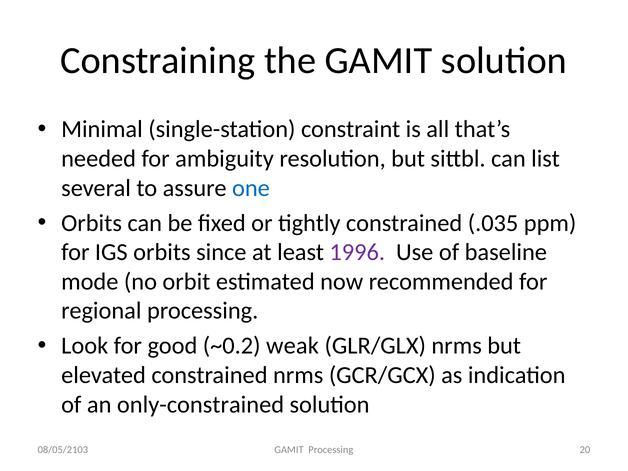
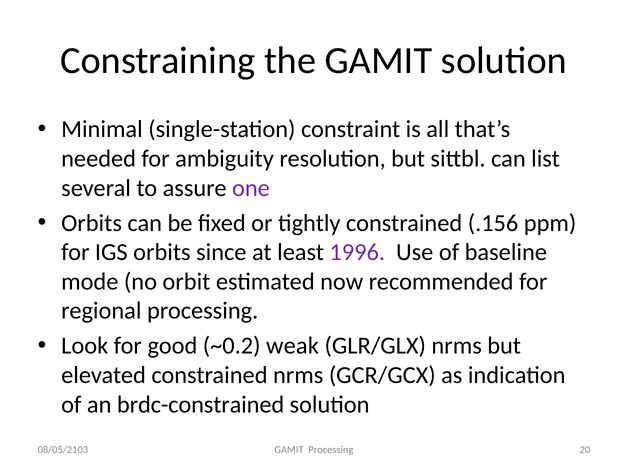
one colour: blue -> purple (251, 188)
.035: .035 -> .156 (493, 223)
only-constrained: only-constrained -> brdc-constrained (201, 404)
